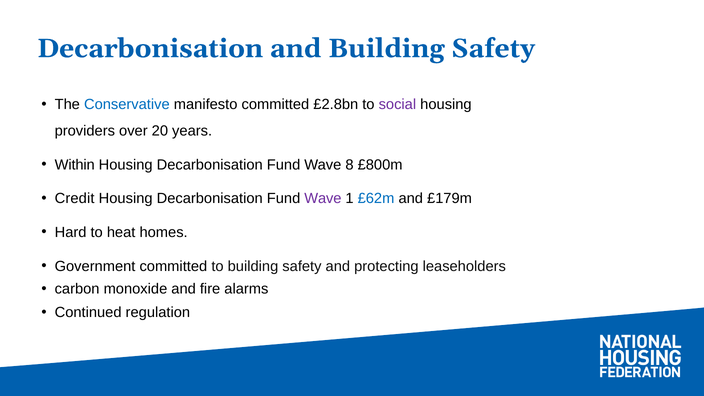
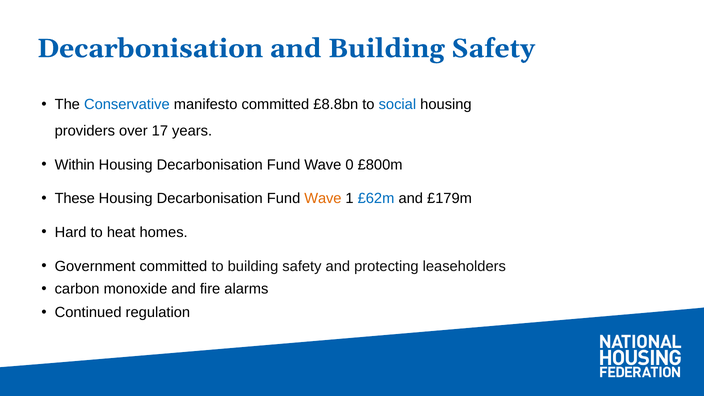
£2.8bn: £2.8bn -> £8.8bn (336, 105)
social colour: purple -> blue (397, 105)
20: 20 -> 17 (160, 131)
8: 8 -> 0 (350, 165)
Credit: Credit -> These (75, 199)
Wave colour: purple -> orange (323, 199)
